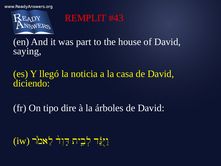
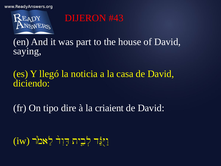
REMPLIT: REMPLIT -> DIJERON (85, 18)
árboles: árboles -> criaient (109, 108)
